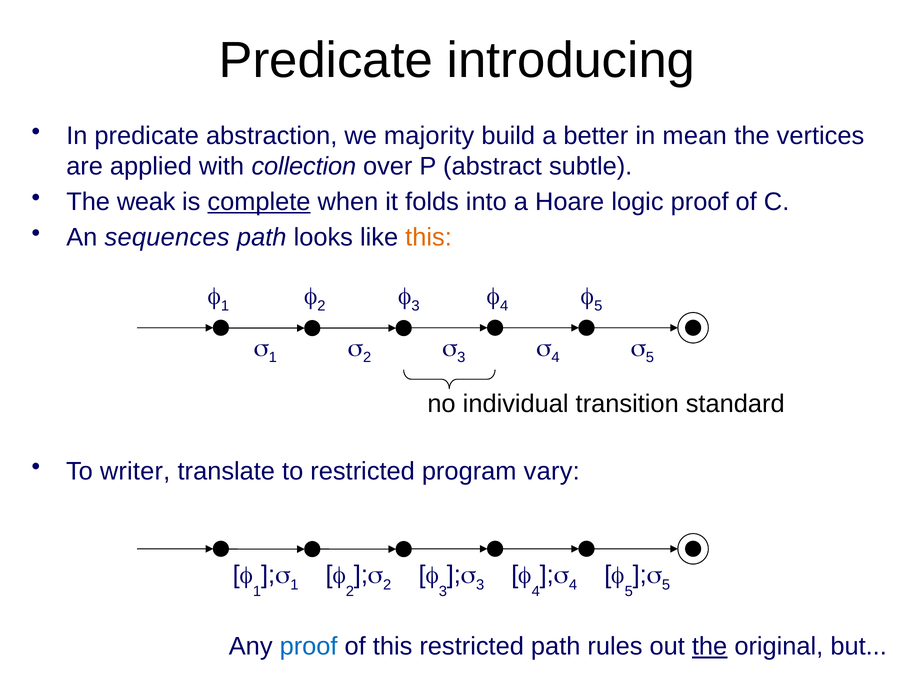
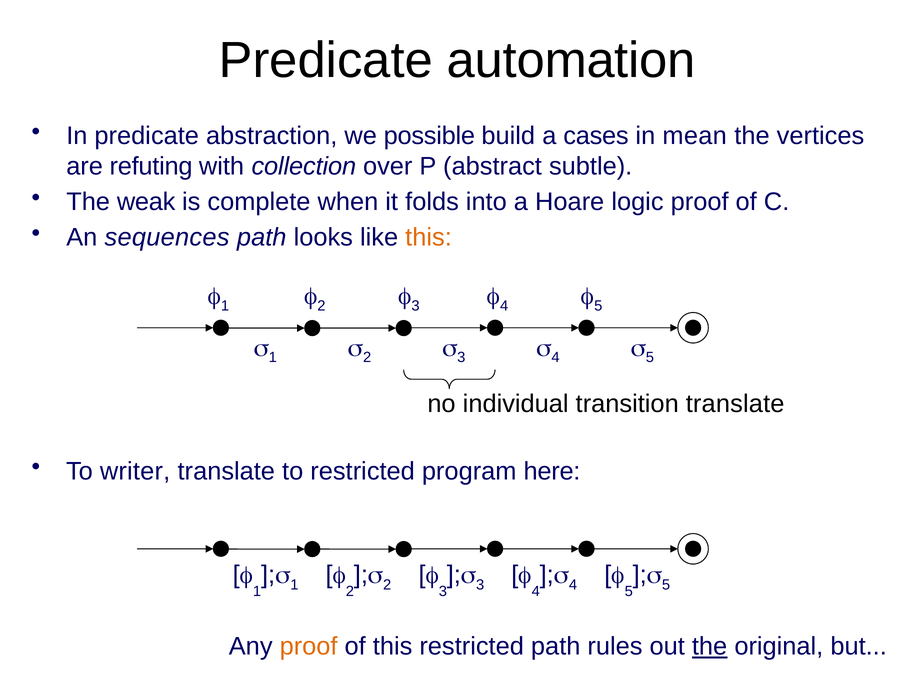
introducing: introducing -> automation (571, 61)
majority: majority -> possible (429, 136)
better: better -> cases (596, 136)
applied: applied -> refuting (151, 166)
complete underline: present -> none (259, 202)
transition standard: standard -> translate (735, 403)
vary: vary -> here (552, 471)
proof colour: blue -> orange (309, 646)
